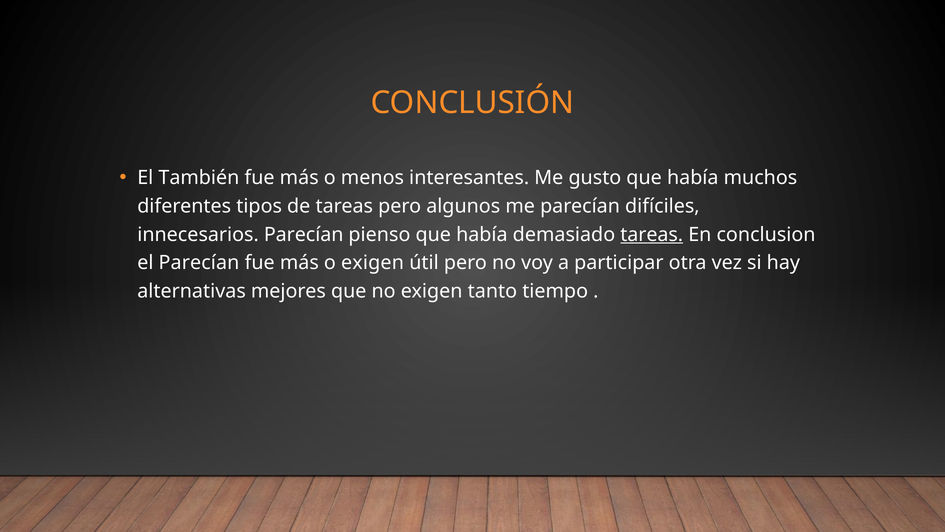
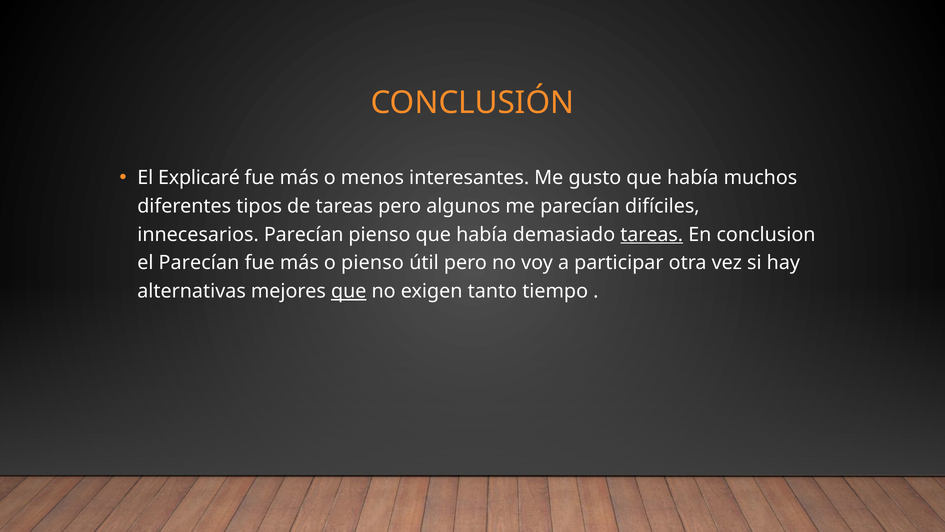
También: También -> Explicaré (199, 178)
o exigen: exigen -> pienso (373, 263)
que underline: none -> present (349, 291)
